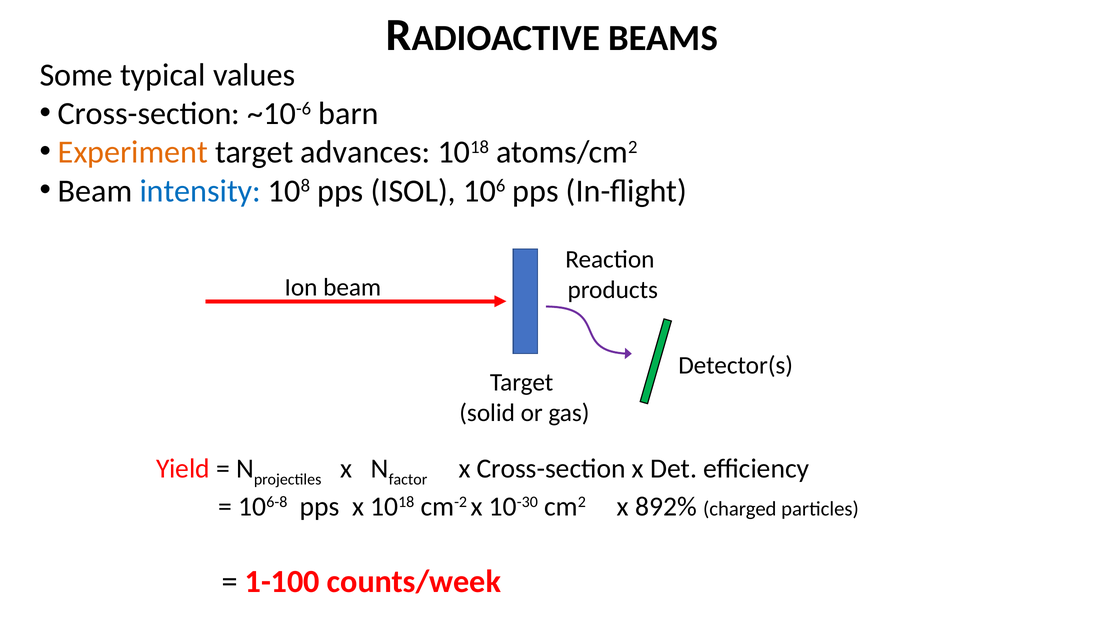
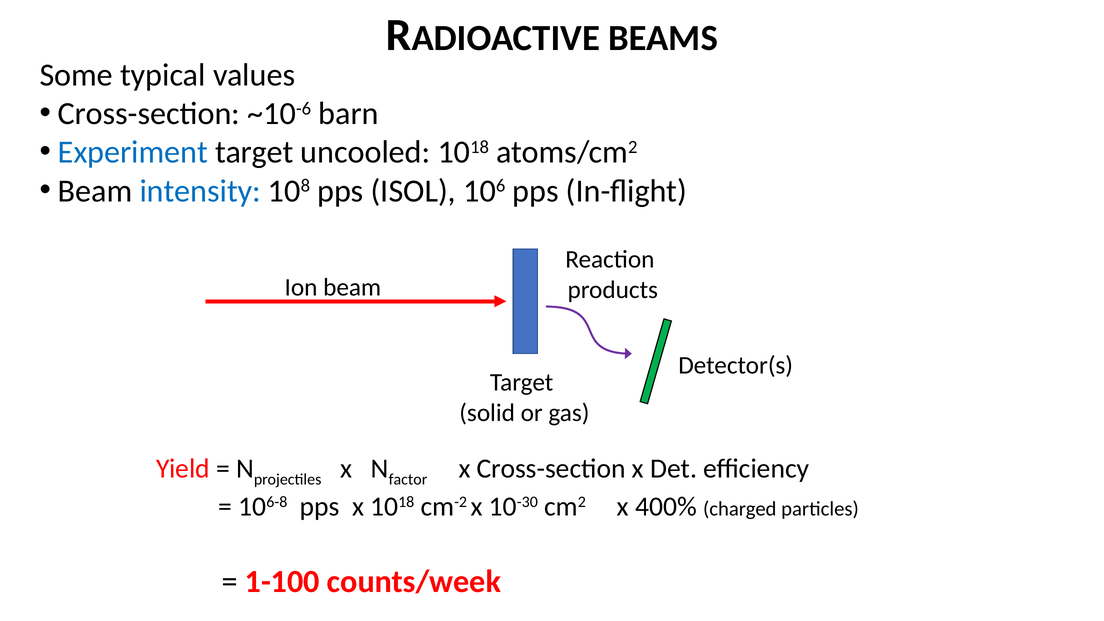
Experiment colour: orange -> blue (133, 152)
advances: advances -> uncooled (365, 152)
892%: 892% -> 400% (666, 507)
